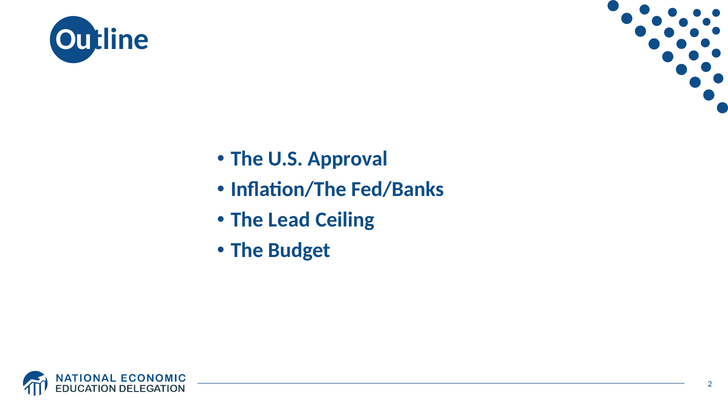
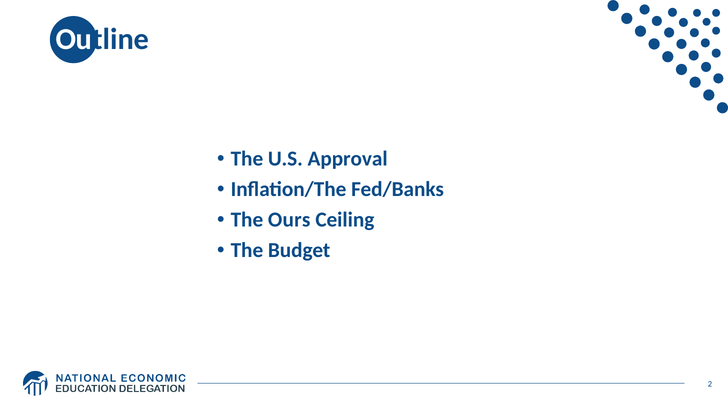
Lead: Lead -> Ours (289, 220)
